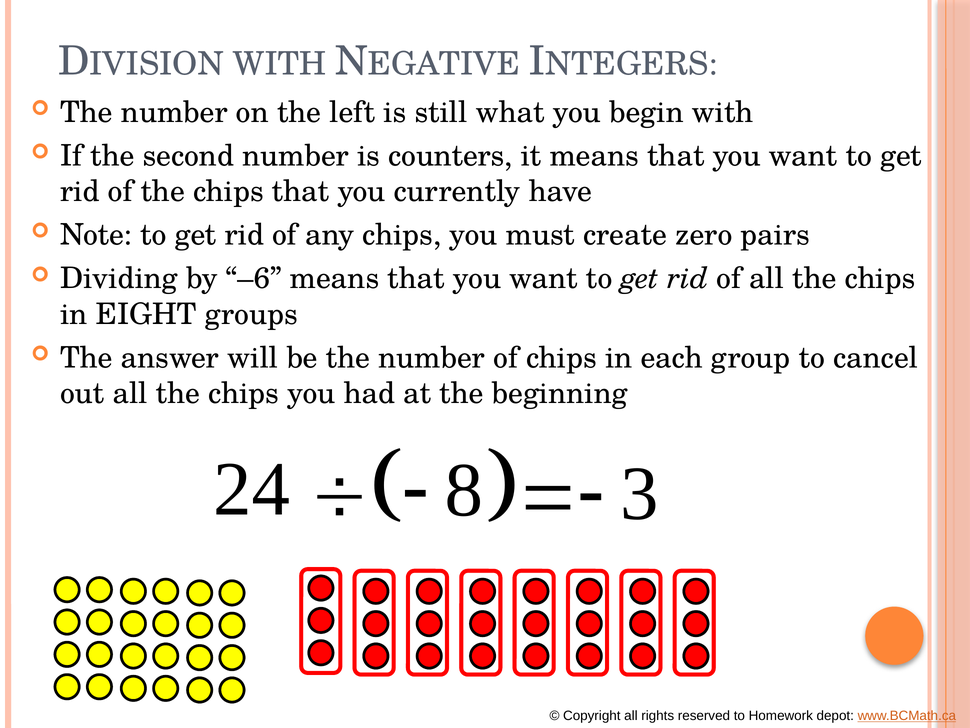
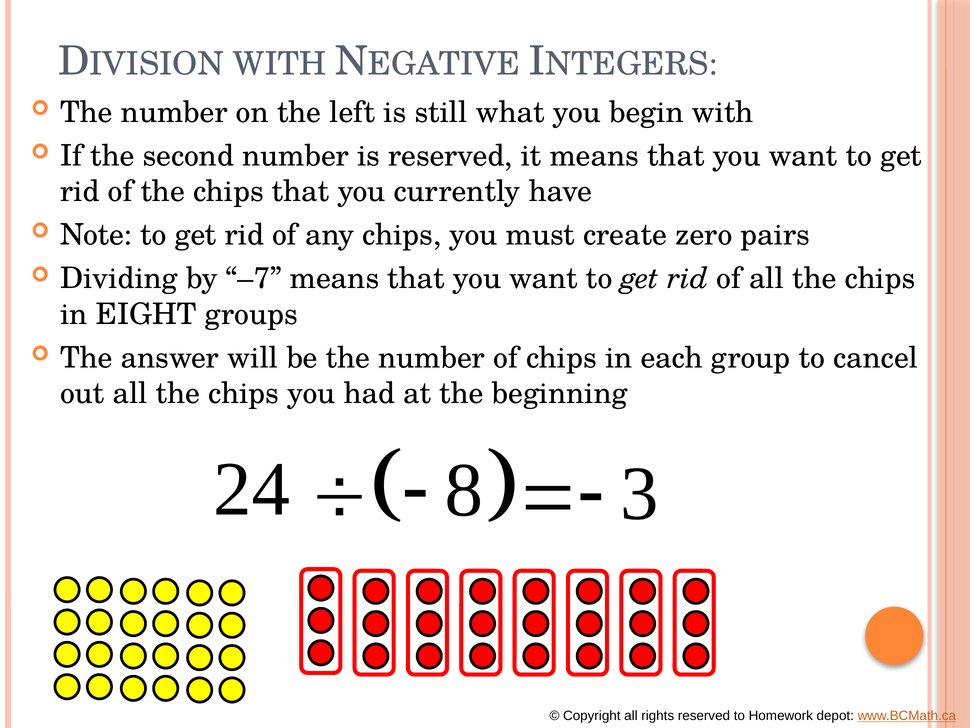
is counters: counters -> reserved (451, 156)
–6: –6 -> –7 (254, 279)
